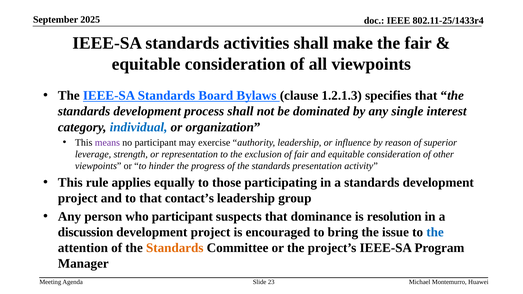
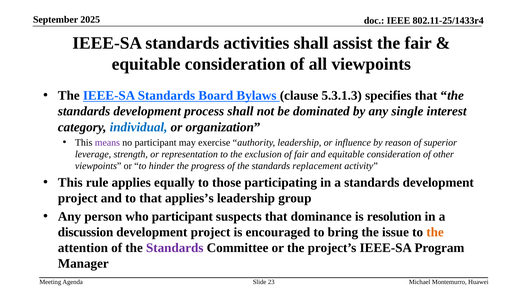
make: make -> assist (353, 43)
1.2.1.3: 1.2.1.3 -> 5.3.1.3 (342, 96)
presentation: presentation -> replacement (317, 166)
contact’s: contact’s -> applies’s (189, 198)
the colour: blue -> orange (435, 232)
Standards colour: orange -> purple (175, 248)
